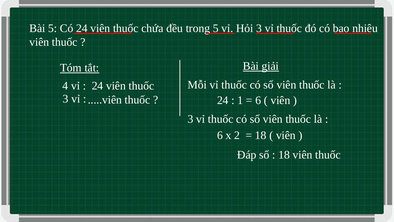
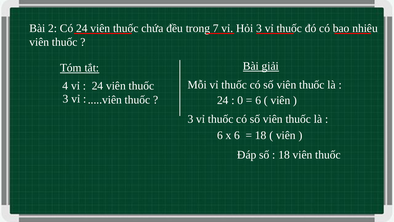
Bài 5: 5 -> 2 (53, 28)
trong 5: 5 -> 7 (216, 28)
1: 1 -> 0 (240, 100)
x 2: 2 -> 6 (237, 135)
